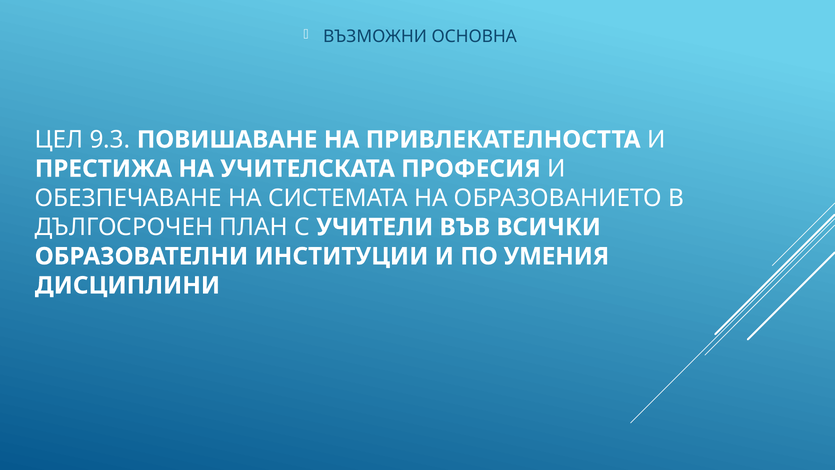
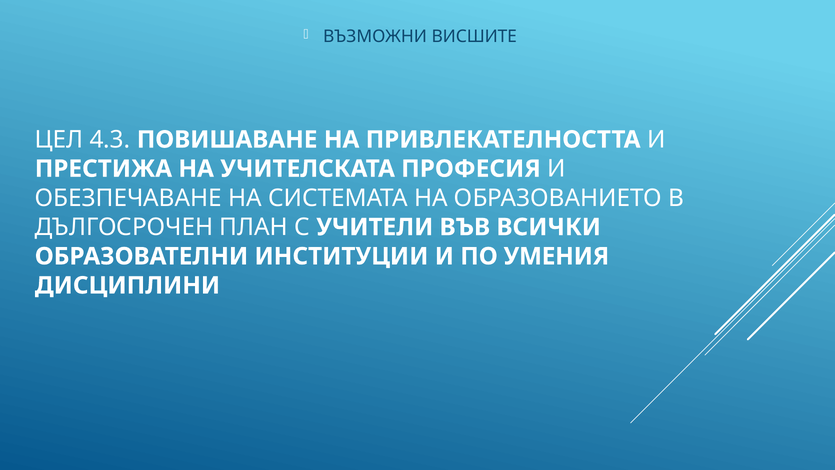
ОСНОВНА: ОСНОВНА -> ВИСШИТЕ (474, 37)
9.3: 9.3 -> 4.3 (110, 140)
